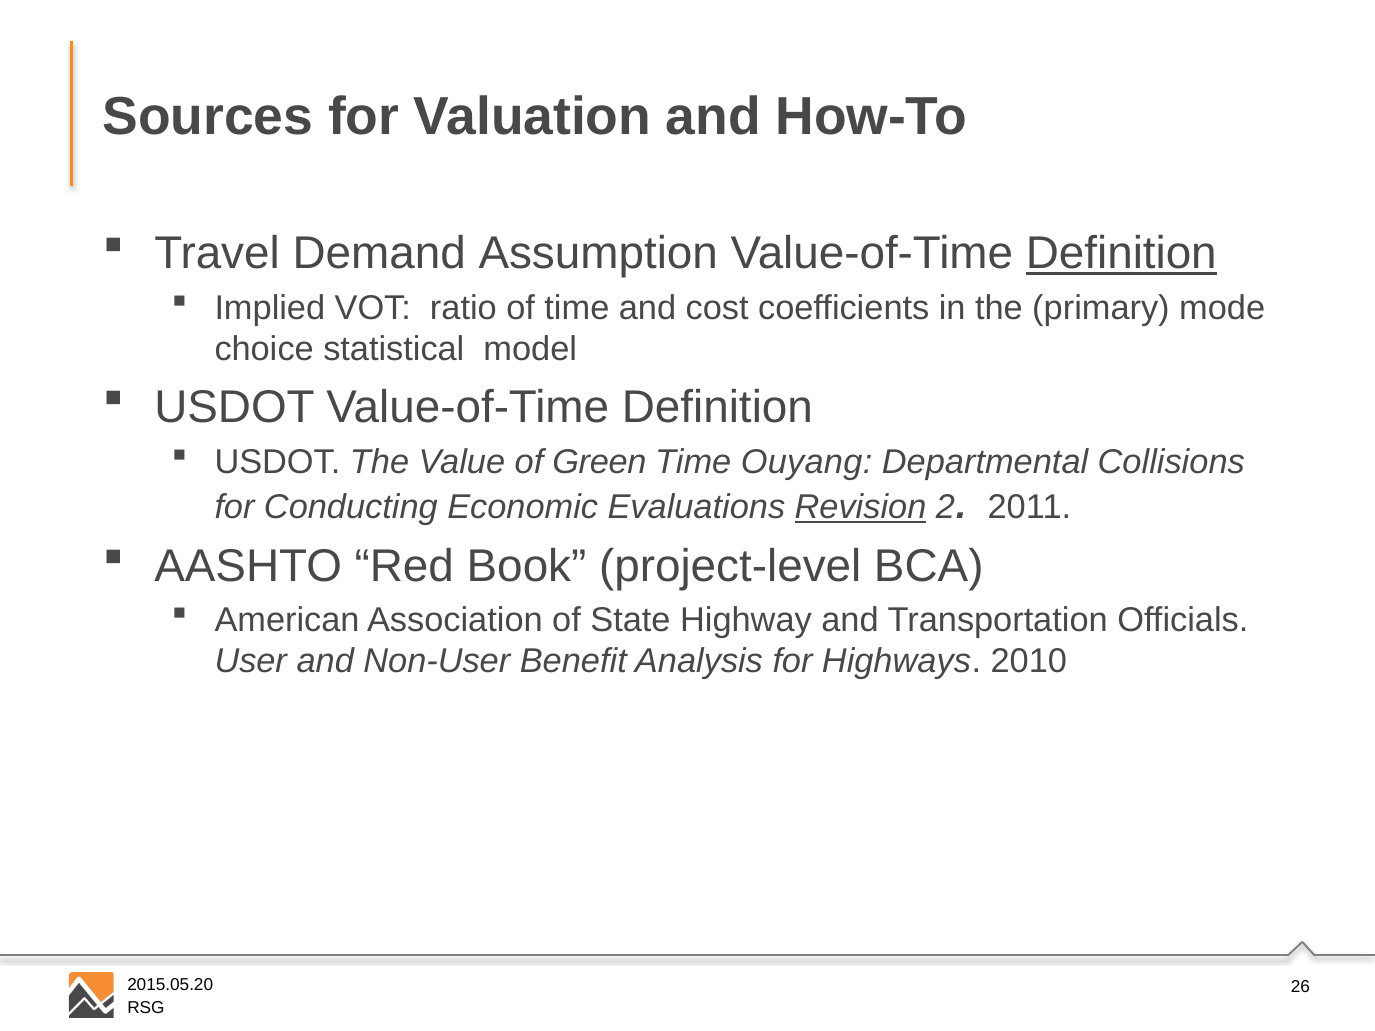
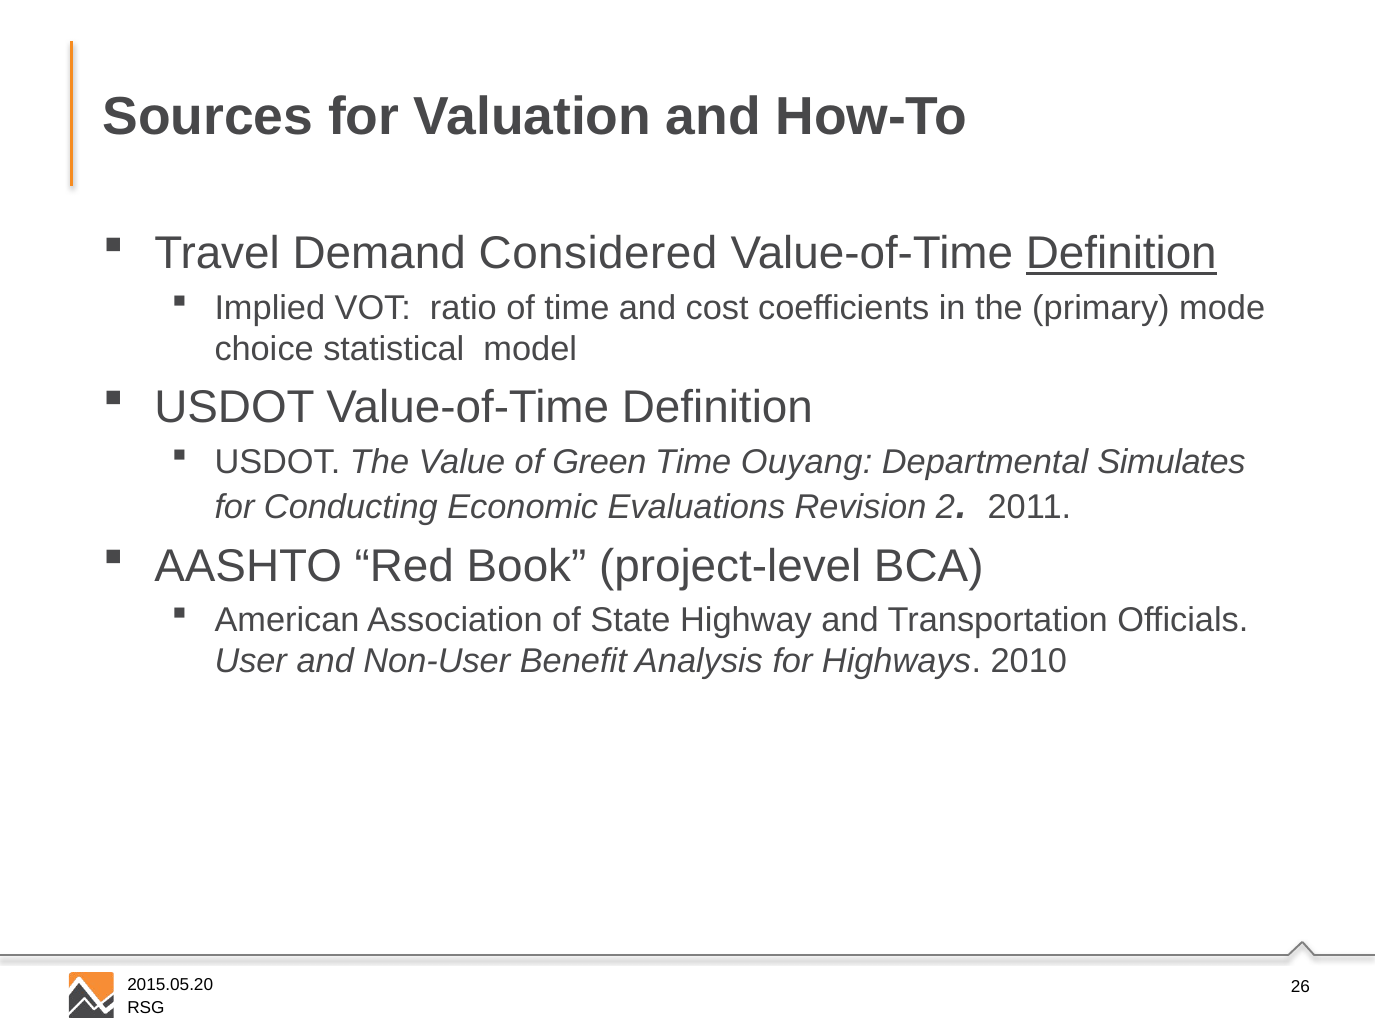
Assumption: Assumption -> Considered (598, 254)
Collisions: Collisions -> Simulates (1171, 462)
Revision underline: present -> none (860, 507)
